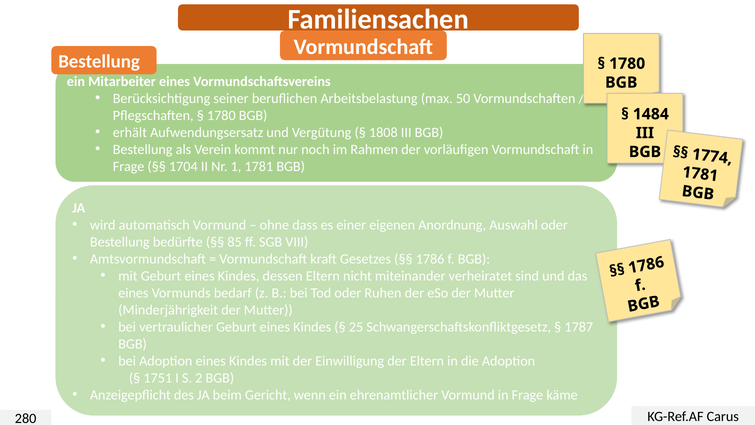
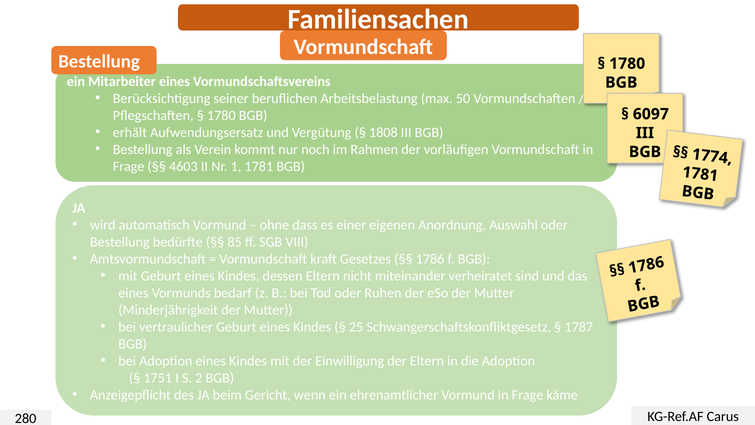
1484: 1484 -> 6097 (651, 114)
1704: 1704 -> 4603 (183, 166)
